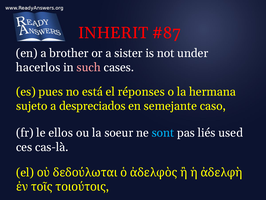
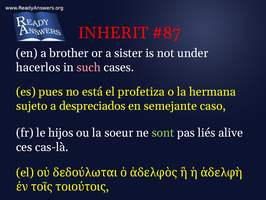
réponses: réponses -> profetiza (141, 92)
ellos: ellos -> hijos (61, 133)
sont colour: light blue -> light green (163, 133)
used: used -> alive (231, 133)
